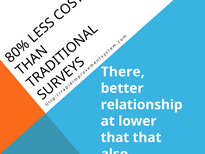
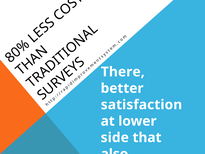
relationship: relationship -> satisfaction (141, 105)
that: that -> side (115, 137)
